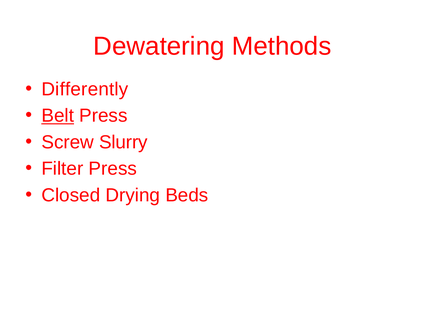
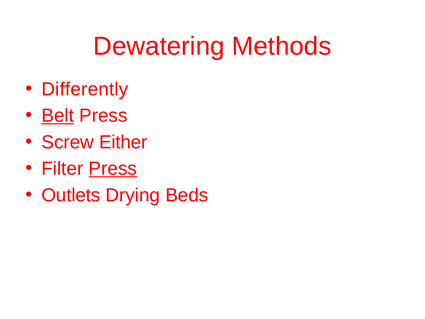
Slurry: Slurry -> Either (123, 142)
Press underline: none -> present (113, 169)
Closed: Closed -> Outlets (71, 195)
